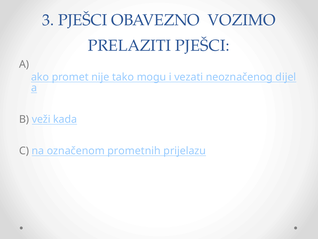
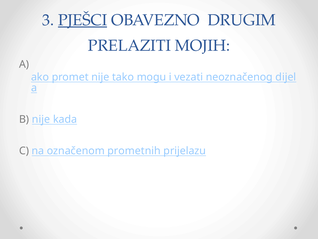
PJEŠCI underline: none -> present (83, 20)
VOZIMO: VOZIMO -> DRUGIM (242, 20)
PRELAZITI PJEŠCI: PJEŠCI -> MOJIH (202, 46)
B veži: veži -> nije (41, 119)
